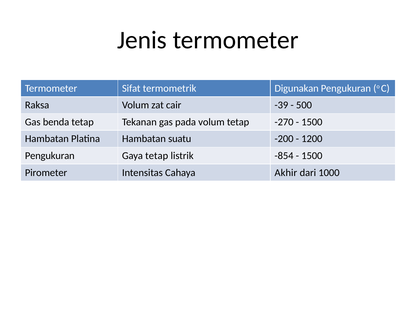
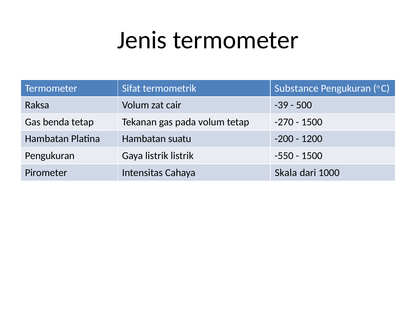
Digunakan: Digunakan -> Substance (297, 88)
Gaya tetap: tetap -> listrik (157, 156)
-854: -854 -> -550 (284, 156)
Akhir: Akhir -> Skala (286, 173)
